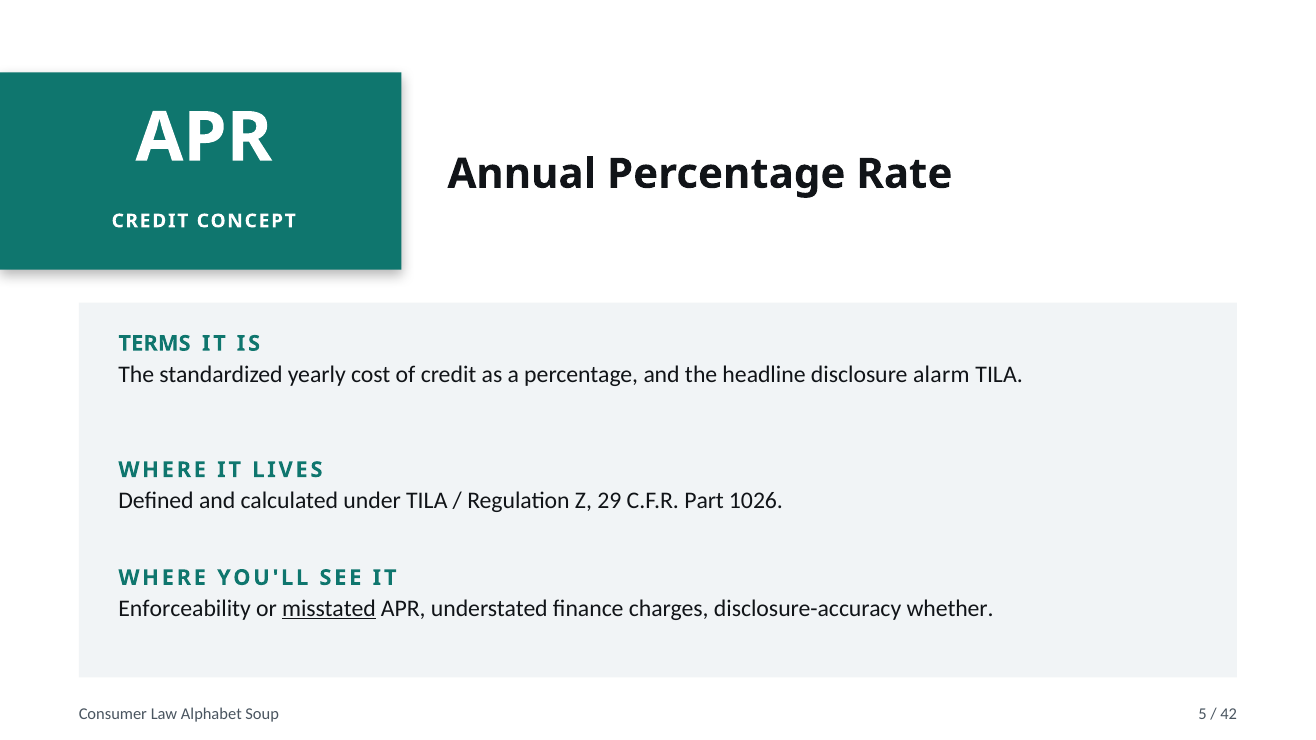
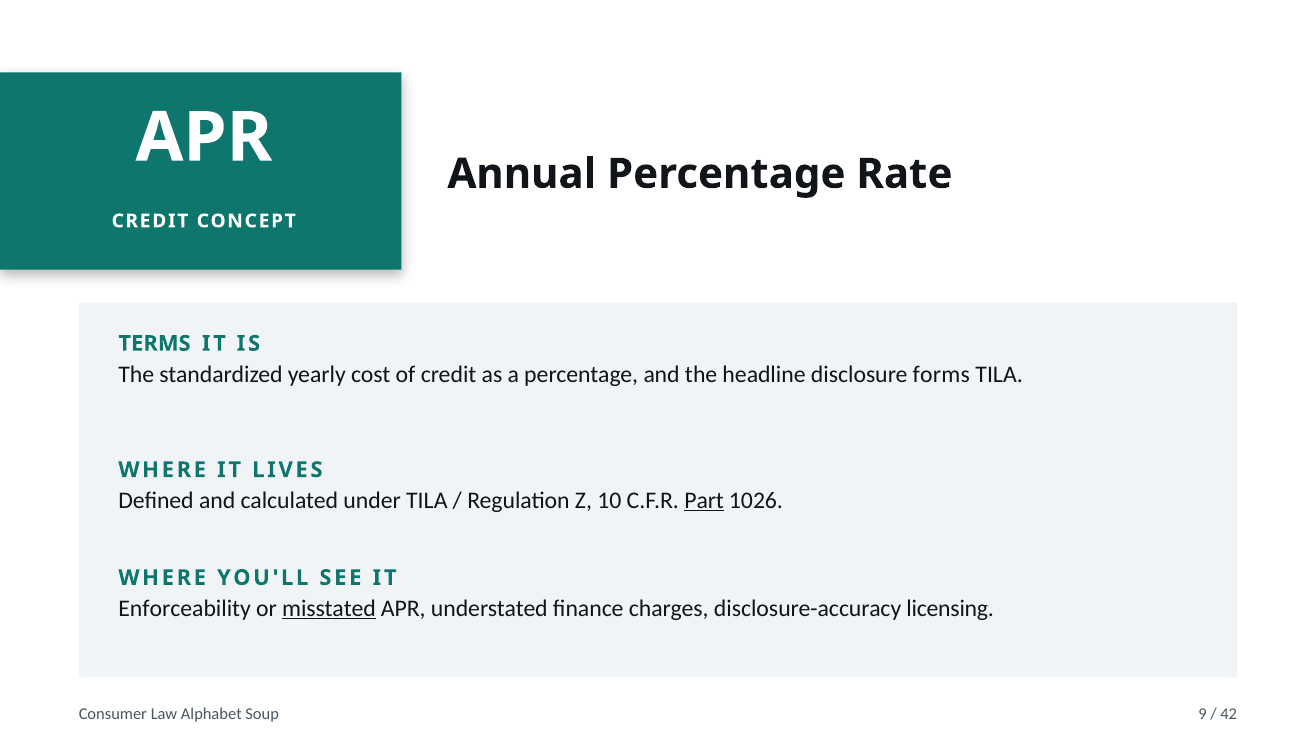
alarm: alarm -> forms (941, 374)
29: 29 -> 10 (609, 501)
Part underline: none -> present (704, 501)
whether: whether -> licensing (950, 609)
5: 5 -> 9 (1203, 714)
